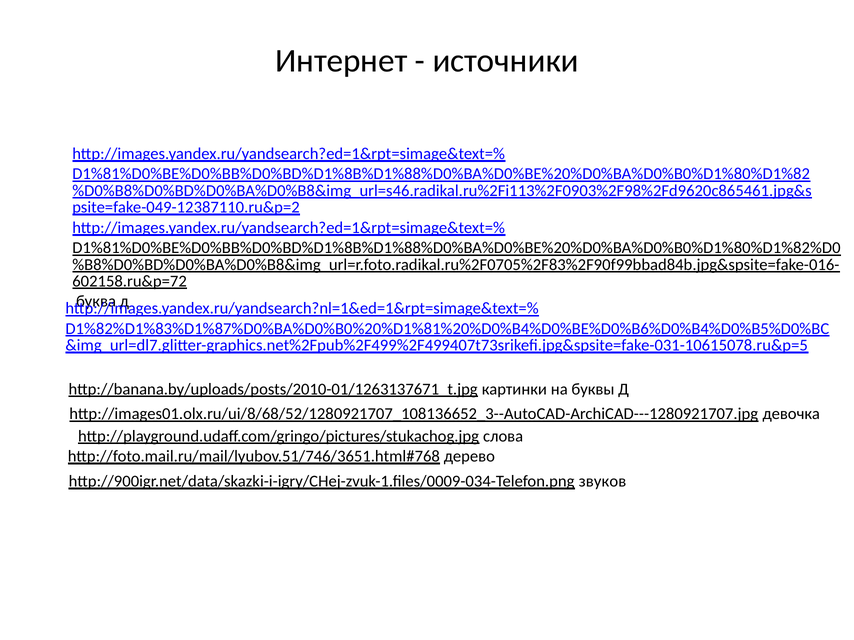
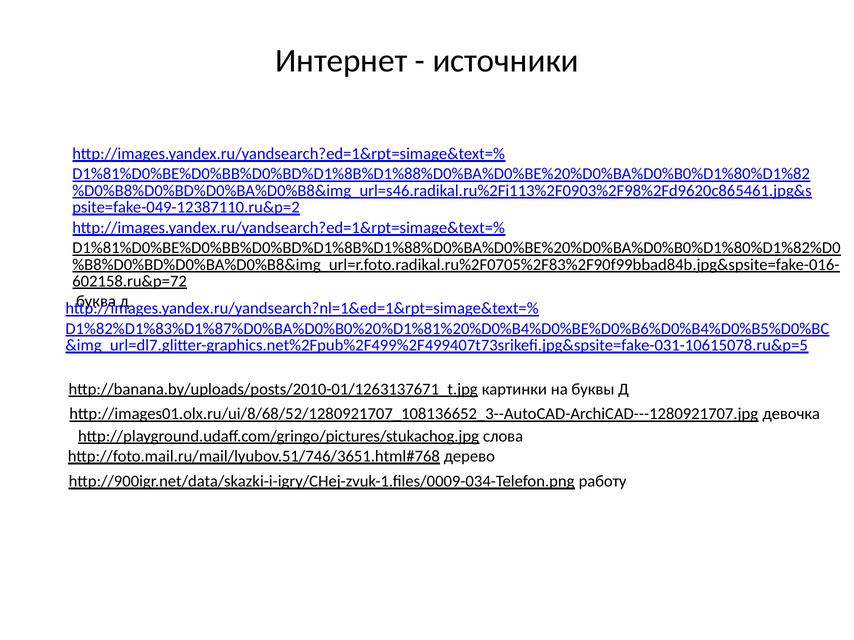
звуков: звуков -> работу (603, 482)
